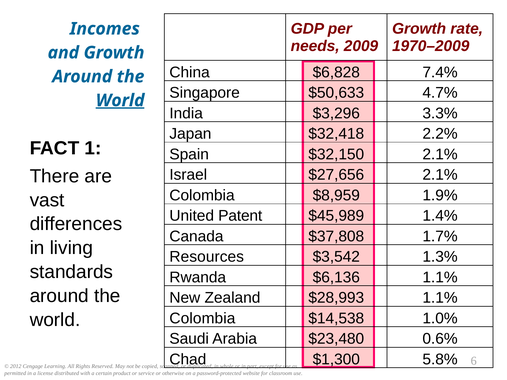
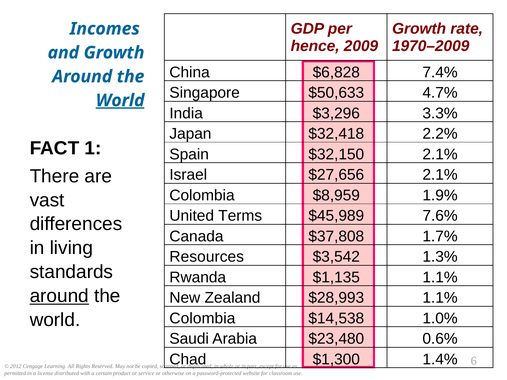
needs: needs -> hence (315, 46)
Patent: Patent -> Terms (240, 216)
1.4%: 1.4% -> 7.6% (440, 216)
$6,136: $6,136 -> $1,135 (336, 278)
around underline: none -> present (59, 296)
5.8%: 5.8% -> 1.4% (440, 360)
